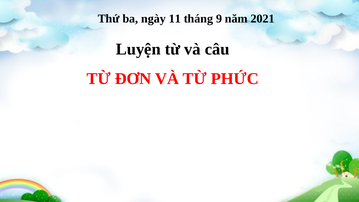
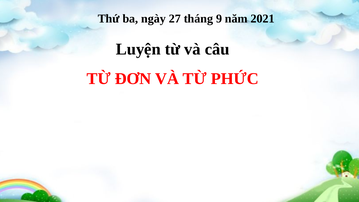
11: 11 -> 27 (175, 19)
